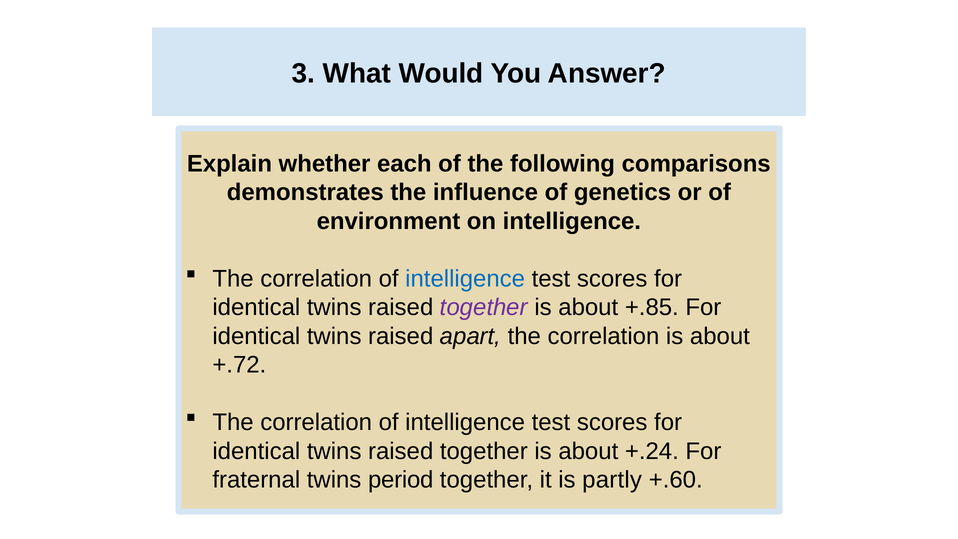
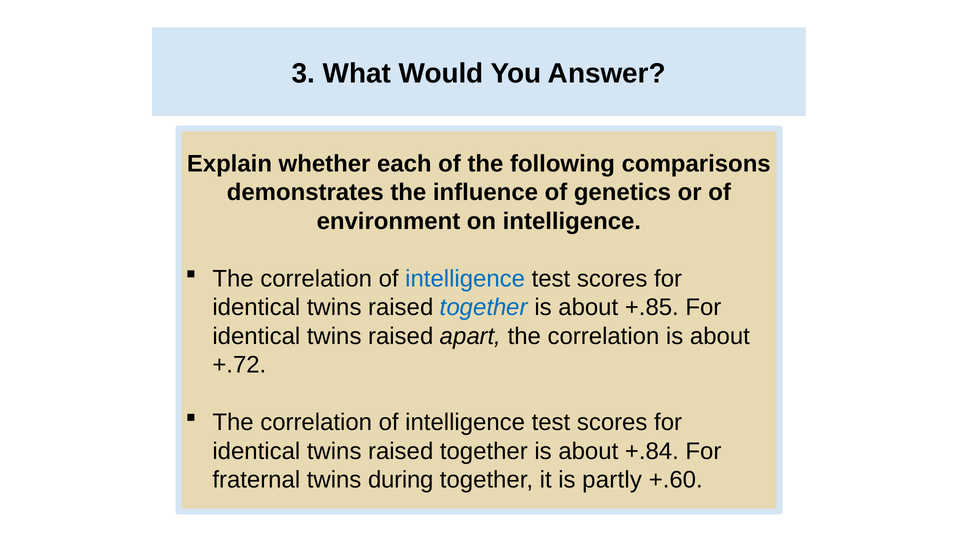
together colour: purple -> blue (484, 307)
+.24: +.24 -> +.84 (652, 451)
period: period -> during (401, 480)
